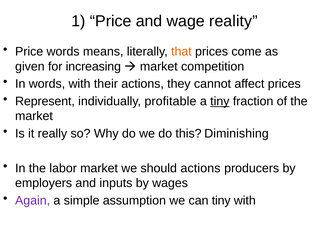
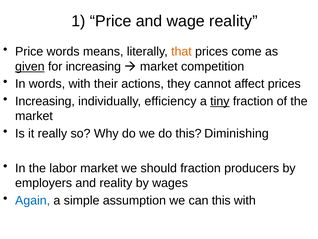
given underline: none -> present (30, 66)
Represent: Represent -> Increasing (45, 101)
profitable: profitable -> efficiency (170, 101)
should actions: actions -> fraction (201, 168)
and inputs: inputs -> reality (116, 183)
Again colour: purple -> blue (33, 200)
can tiny: tiny -> this (221, 200)
